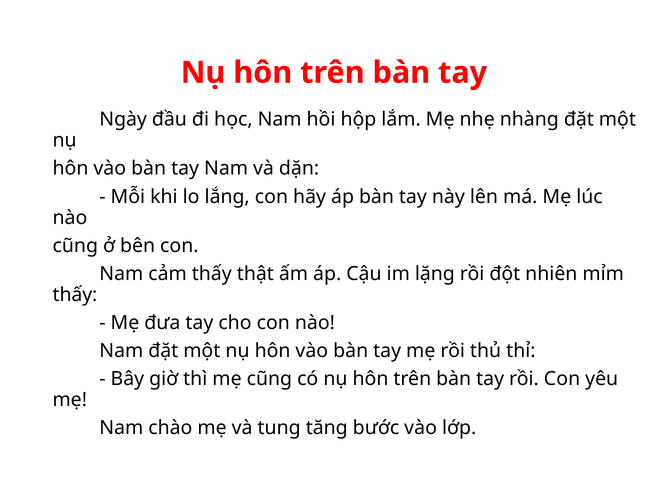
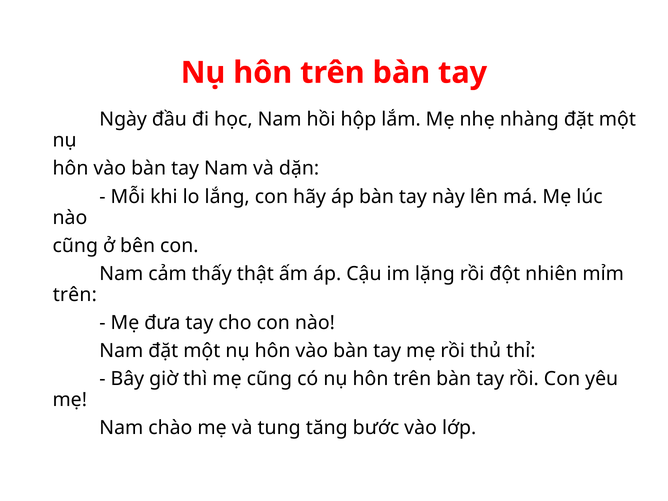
thấy: thấy -> trên (75, 295)
